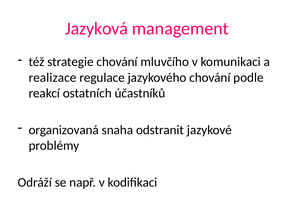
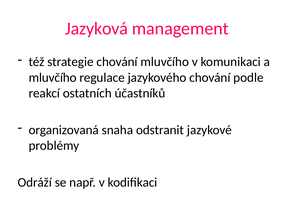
realizace: realizace -> mluvčího (53, 77)
